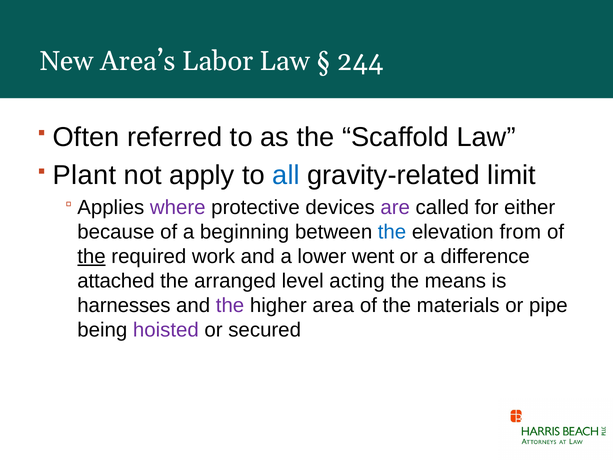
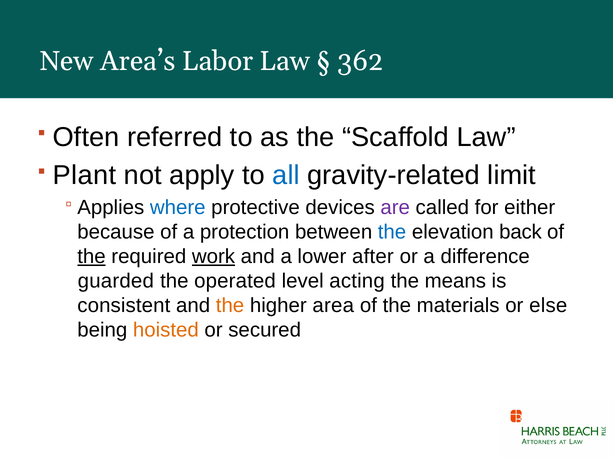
244: 244 -> 362 (361, 61)
where colour: purple -> blue (178, 207)
beginning: beginning -> protection (245, 232)
from: from -> back (520, 232)
work underline: none -> present (214, 256)
went: went -> after (373, 256)
attached: attached -> guarded (116, 281)
arranged: arranged -> operated (235, 281)
harnesses: harnesses -> consistent (124, 305)
the colour: purple -> orange (230, 305)
pipe: pipe -> else (548, 305)
hoisted colour: purple -> orange (166, 330)
